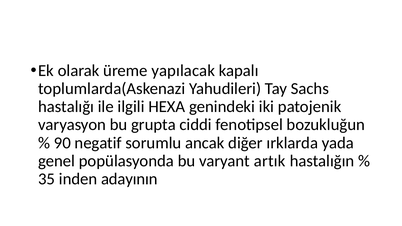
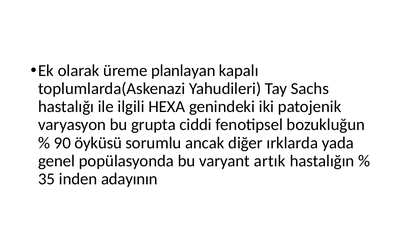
yapılacak: yapılacak -> planlayan (183, 71)
negatif: negatif -> öyküsü (98, 143)
